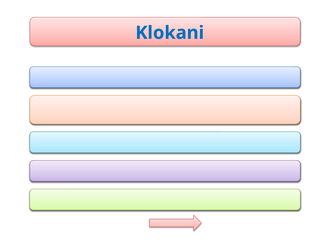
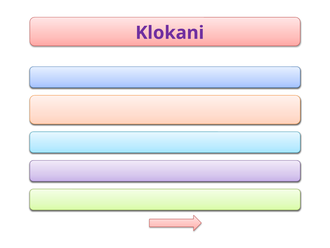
Klokani colour: blue -> purple (170, 33)
